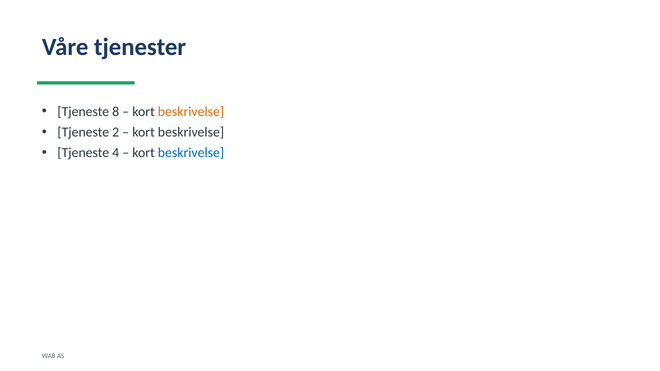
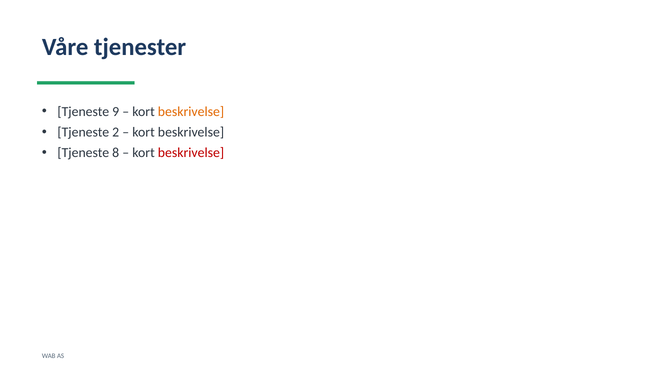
8: 8 -> 9 (116, 112)
4: 4 -> 8 (116, 153)
beskrivelse colour: blue -> red (191, 153)
